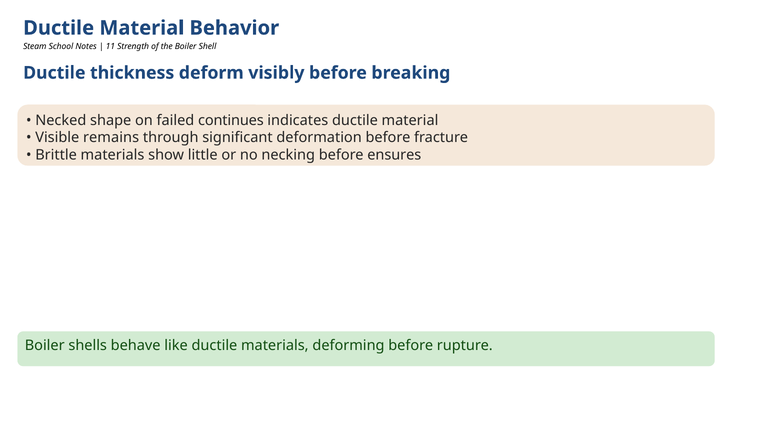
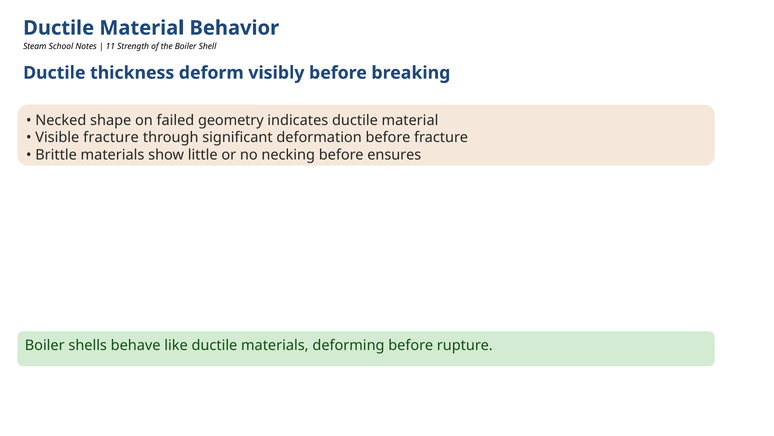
continues: continues -> geometry (231, 120)
Visible remains: remains -> fracture (111, 138)
